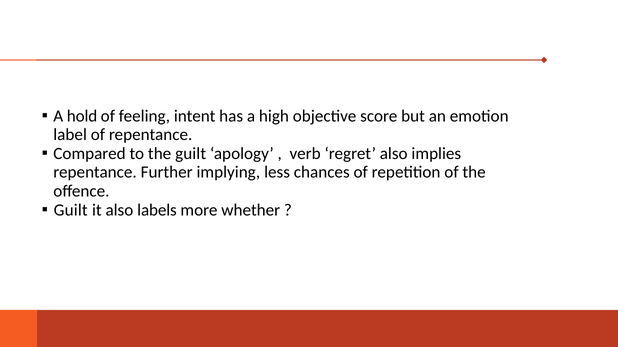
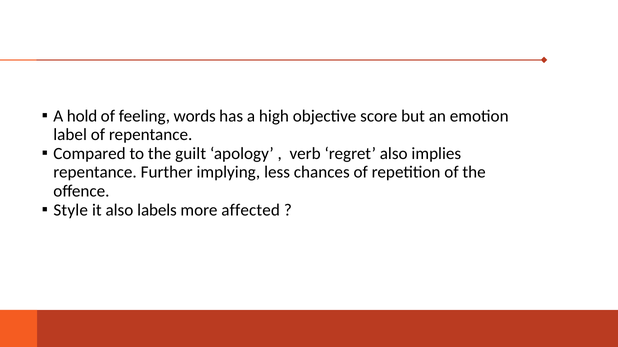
intent: intent -> words (195, 116)
Guilt: Guilt -> Style (71, 210)
whether: whether -> affected (251, 210)
